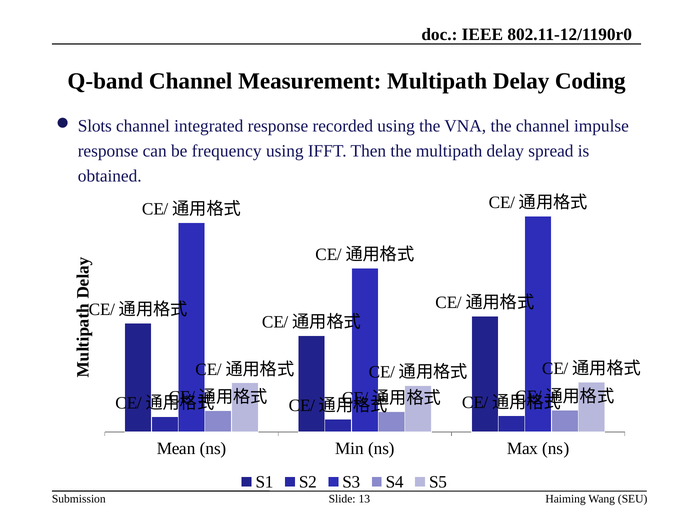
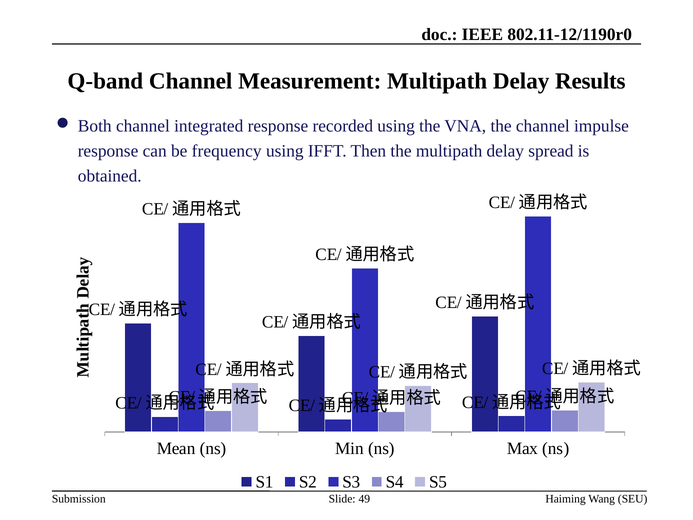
Coding: Coding -> Results (590, 81)
Slots: Slots -> Both (95, 126)
13: 13 -> 49 (364, 498)
